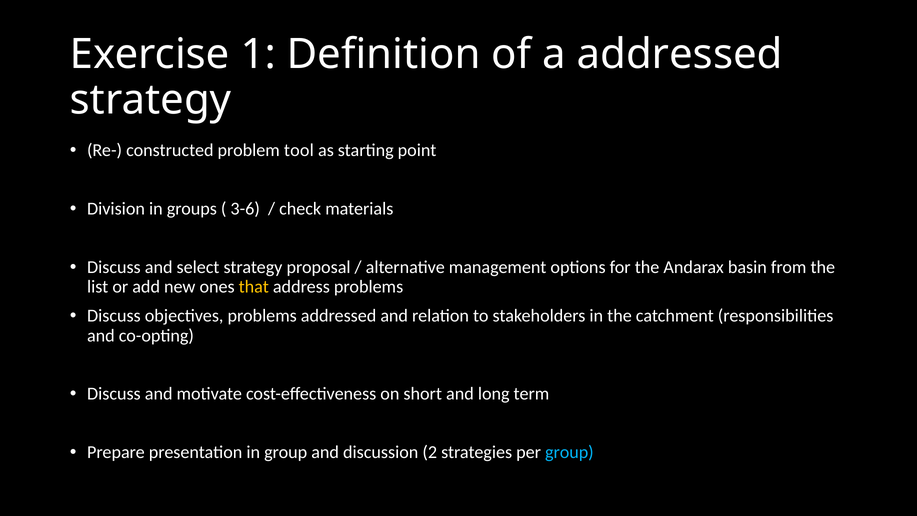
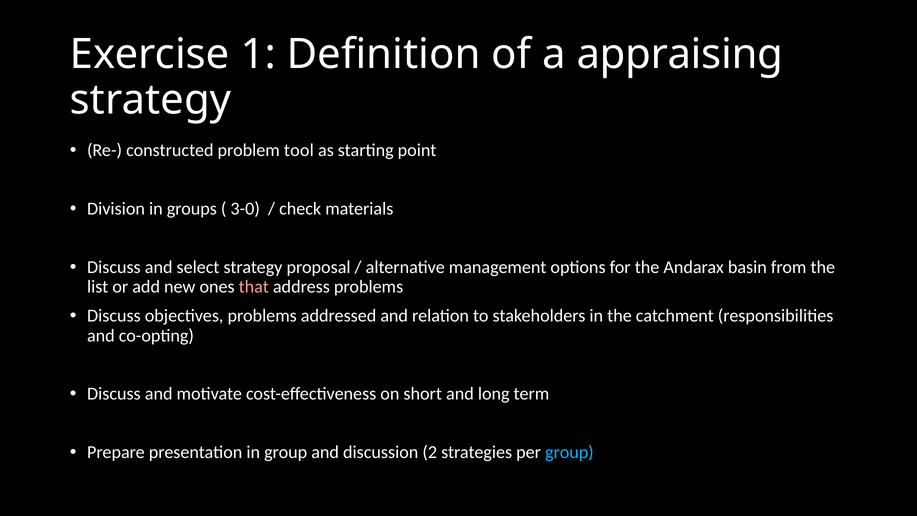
a addressed: addressed -> appraising (680, 54)
3-6: 3-6 -> 3-0 (245, 209)
that colour: yellow -> pink (254, 287)
